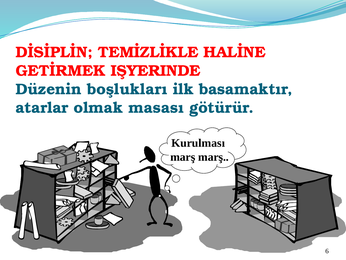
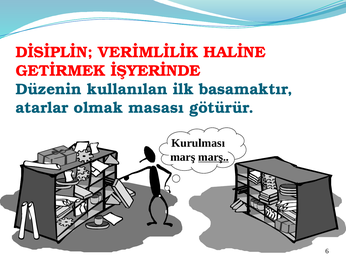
TEMİZLİKLE: TEMİZLİKLE -> VERİMLİLİK (148, 52)
IŞYERINDE: IŞYERINDE -> İŞYERİNDE (156, 71)
boşlukları: boşlukları -> kullanılan (127, 89)
marş underline: none -> present (214, 157)
